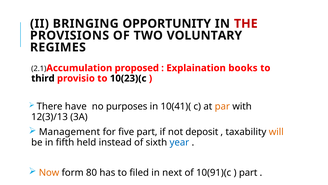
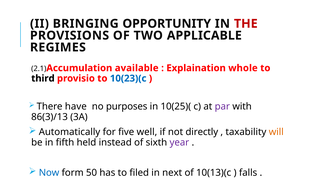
VOLUNTARY: VOLUNTARY -> APPLICABLE (204, 35)
proposed: proposed -> available (137, 68)
books: books -> whole (243, 68)
10(23)(c colour: black -> blue (128, 78)
10(41)(: 10(41)( -> 10(25)( (176, 106)
par colour: orange -> purple (222, 106)
12(3)/13: 12(3)/13 -> 86(3)/13 (50, 117)
Management: Management -> Automatically (70, 132)
five part: part -> well (147, 132)
deposit: deposit -> directly (202, 132)
year colour: blue -> purple (179, 142)
Now colour: orange -> blue (49, 172)
80: 80 -> 50 (92, 172)
10(91)(c: 10(91)(c -> 10(13)(c (214, 172)
part: part -> falls (248, 172)
